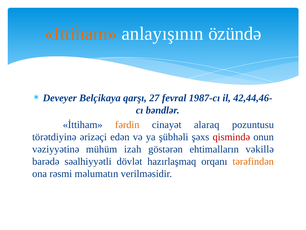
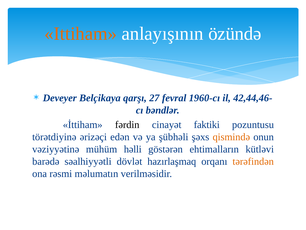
1987-cı: 1987-cı -> 1960-cı (204, 98)
fərdin colour: orange -> black (127, 124)
alaraq: alaraq -> faktiki (207, 124)
qismində colour: red -> orange (231, 137)
izah: izah -> həlli (133, 149)
vəkillə: vəkillə -> kütləvi (260, 149)
